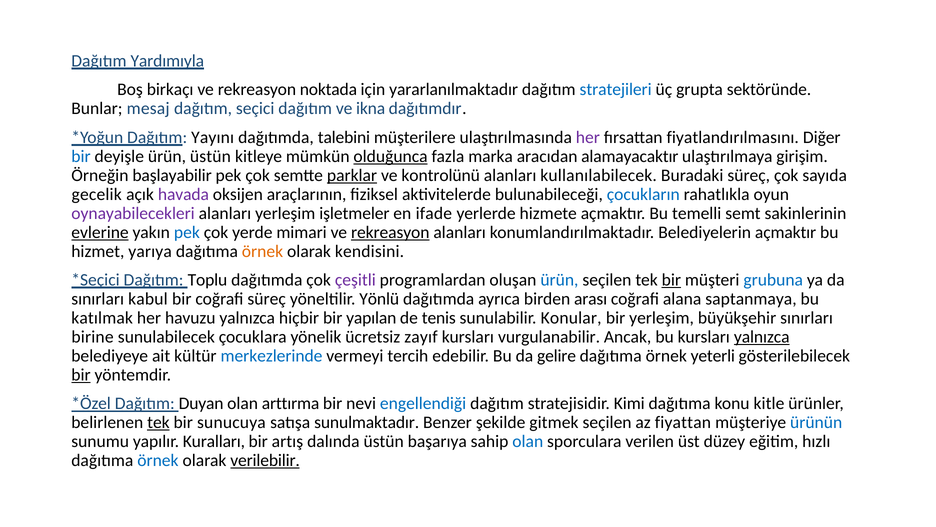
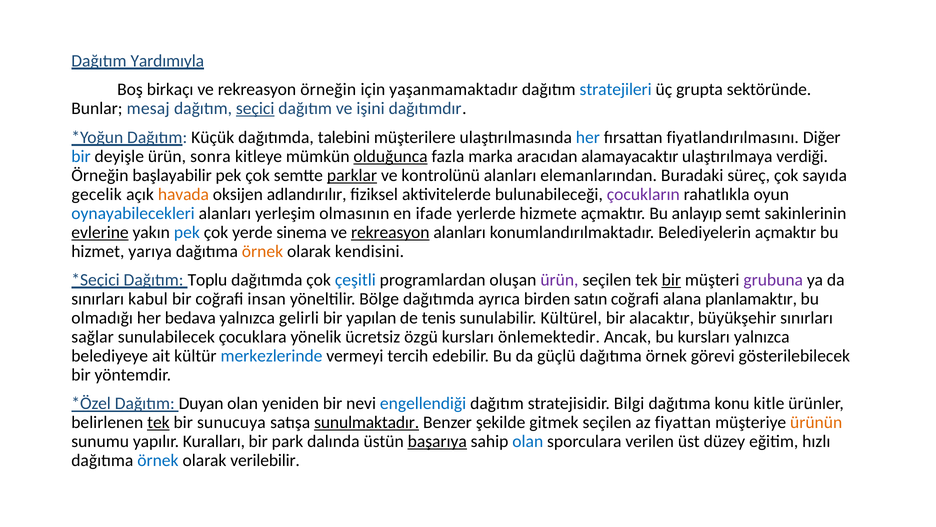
rekreasyon noktada: noktada -> örneğin (328, 90)
yararlanılmaktadır: yararlanılmaktadır -> yaşanmamaktadır (454, 90)
seçici underline: none -> present (255, 109)
ikna: ikna -> işini (371, 109)
Yayını: Yayını -> Küçük (213, 137)
her colour: purple -> blue (588, 137)
ürün üstün: üstün -> sonra (210, 156)
girişim: girişim -> verdiği (802, 156)
kullanılabilecek: kullanılabilecek -> elemanlarından (599, 175)
havada colour: purple -> orange (183, 194)
araçlarının: araçlarının -> adlandırılır (307, 194)
çocukların colour: blue -> purple (643, 194)
oynayabilecekleri colour: purple -> blue (133, 213)
işletmeler: işletmeler -> olmasının (354, 213)
temelli: temelli -> anlayıp (697, 213)
mimari: mimari -> sinema (302, 232)
çeşitli colour: purple -> blue (355, 280)
ürün colour: blue -> purple (559, 280)
grubuna colour: blue -> purple (773, 280)
coğrafi süreç: süreç -> insan (267, 299)
Yönlü: Yönlü -> Bölge (379, 299)
arası: arası -> satın (591, 299)
saptanmaya: saptanmaya -> planlamaktır (751, 299)
katılmak: katılmak -> olmadığı (102, 318)
havuzu: havuzu -> bedava (190, 318)
hiçbir: hiçbir -> gelirli (299, 318)
Konular: Konular -> Kültürel (571, 318)
bir yerleşim: yerleşim -> alacaktır (662, 318)
birine: birine -> sağlar (93, 337)
zayıf: zayıf -> özgü (421, 337)
vurgulanabilir: vurgulanabilir -> önlemektedir (549, 337)
yalnızca underline: present -> none (762, 337)
gelire: gelire -> güçlü (556, 356)
yeterli: yeterli -> görevi (713, 356)
bir underline: present -> none (81, 375)
arttırma: arttırma -> yeniden (290, 403)
Kimi: Kimi -> Bilgi (629, 403)
sunulmaktadır underline: none -> present (367, 422)
ürünün colour: blue -> orange (816, 422)
artış: artış -> park (288, 441)
başarıya underline: none -> present (437, 441)
verilebilir underline: present -> none (265, 460)
